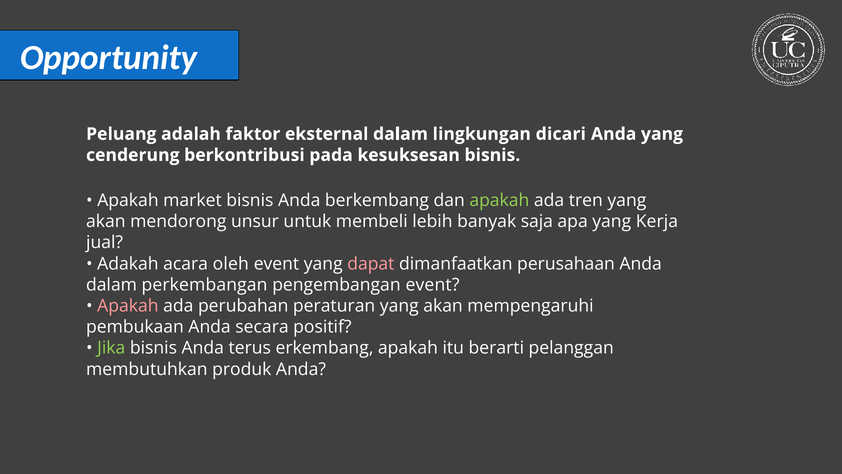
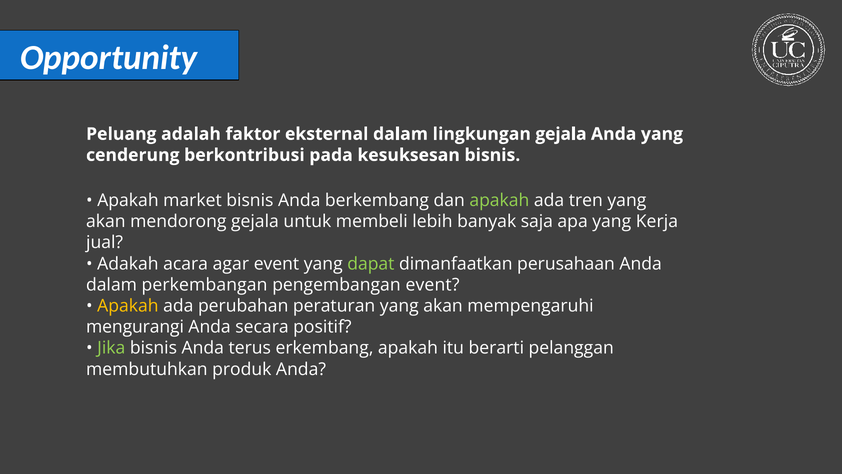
lingkungan dicari: dicari -> gejala (561, 134)
mendorong unsur: unsur -> gejala (255, 221)
oleh: oleh -> agar (231, 264)
dapat colour: pink -> light green (371, 264)
Apakah colour: pink -> yellow (128, 306)
pembukaan: pembukaan -> mengurangi (135, 327)
